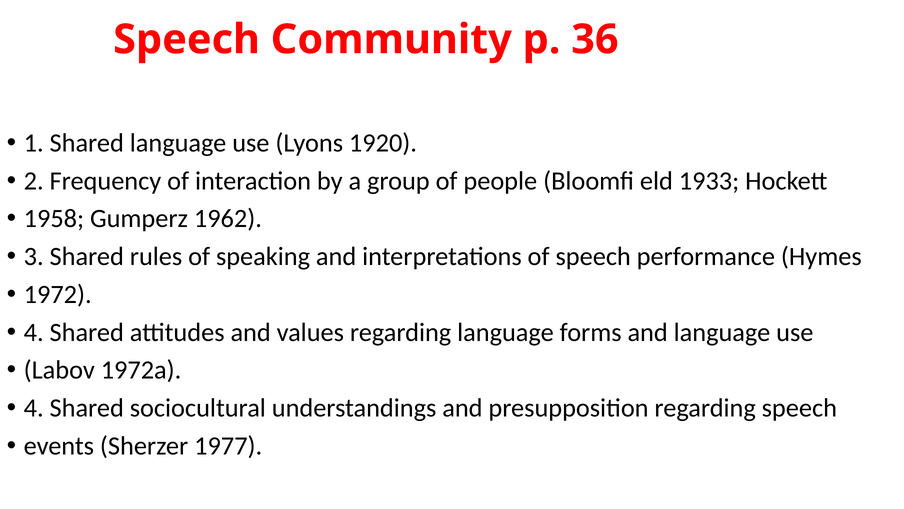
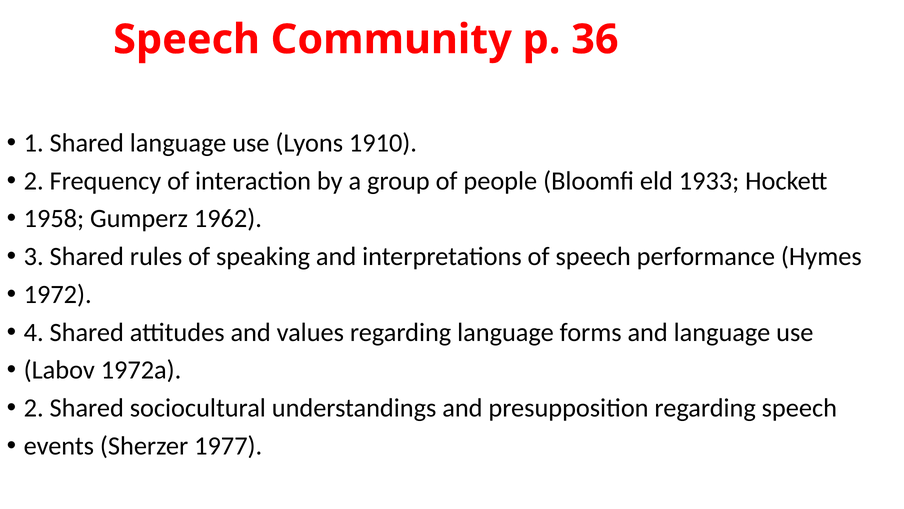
1920: 1920 -> 1910 (383, 143)
4: 4 -> 2 (34, 408)
